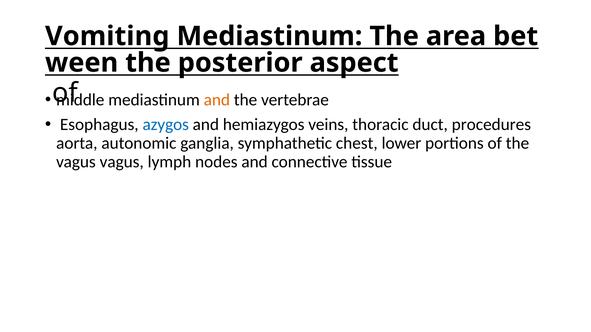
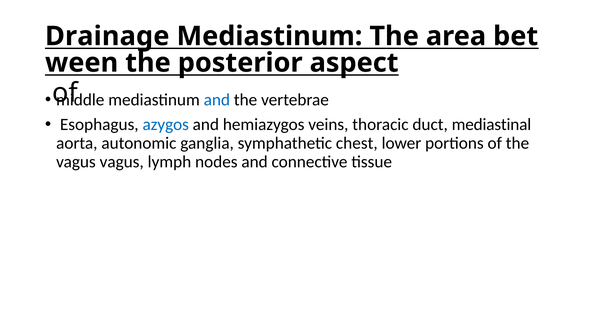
Vomiting: Vomiting -> Drainage (107, 36)
and colour: orange -> blue (217, 100)
procedures: procedures -> mediastinal (491, 125)
